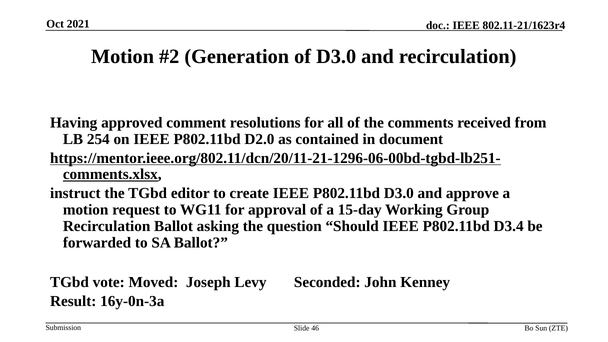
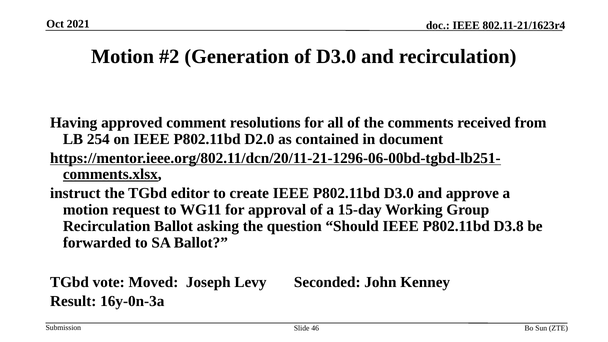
D3.4: D3.4 -> D3.8 (509, 226)
